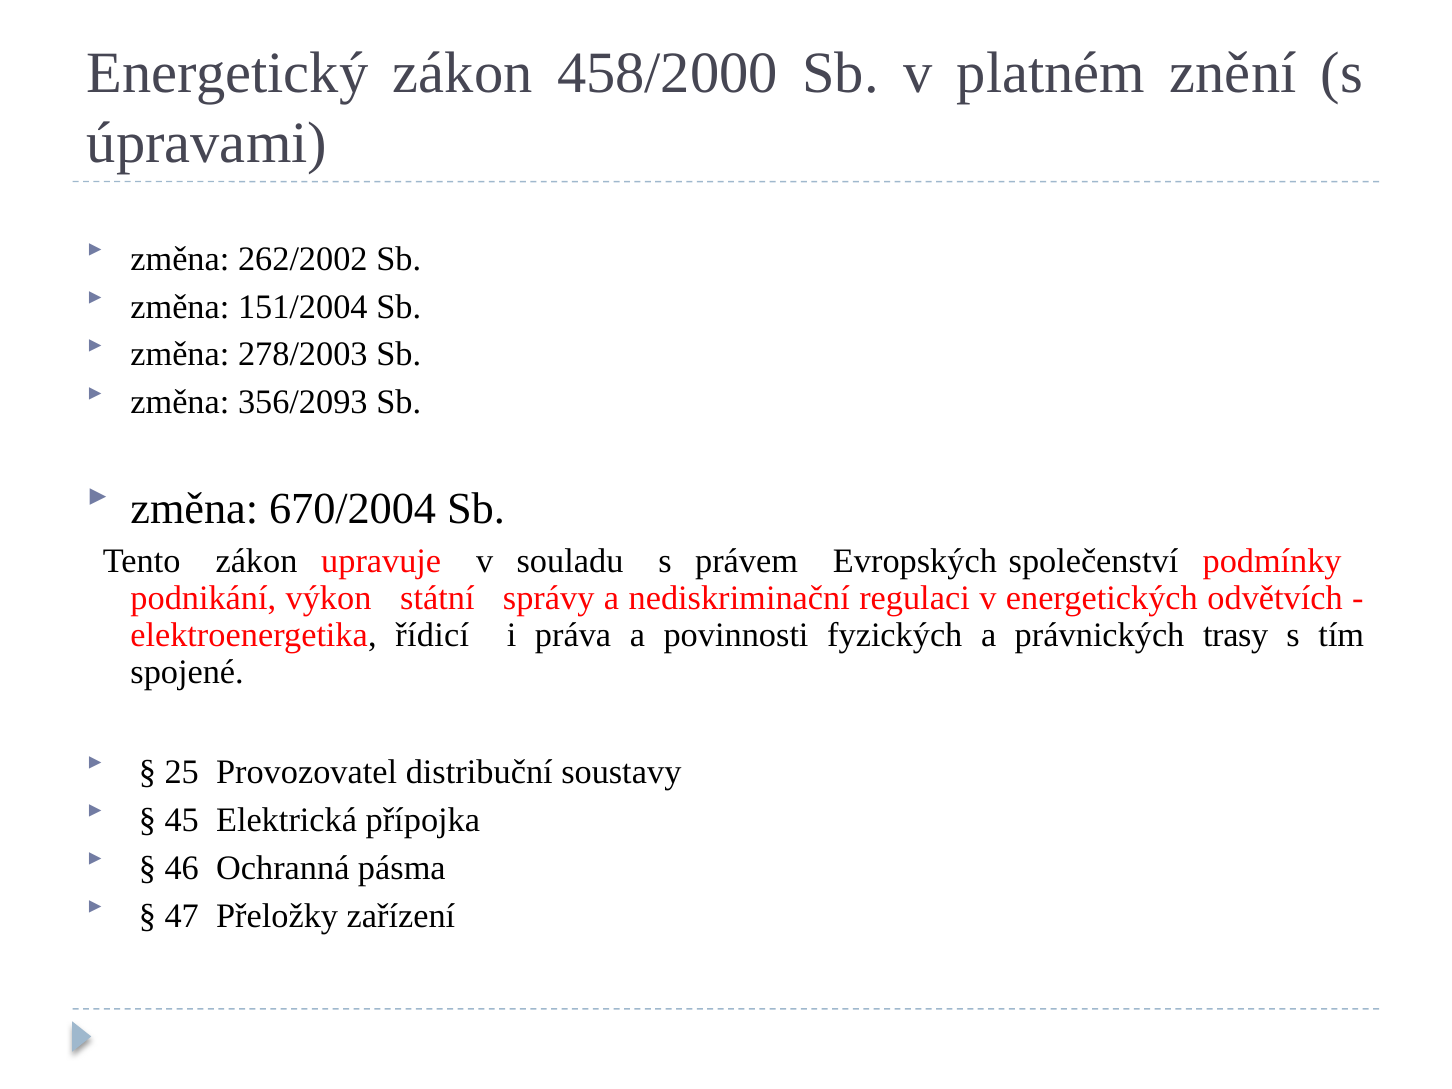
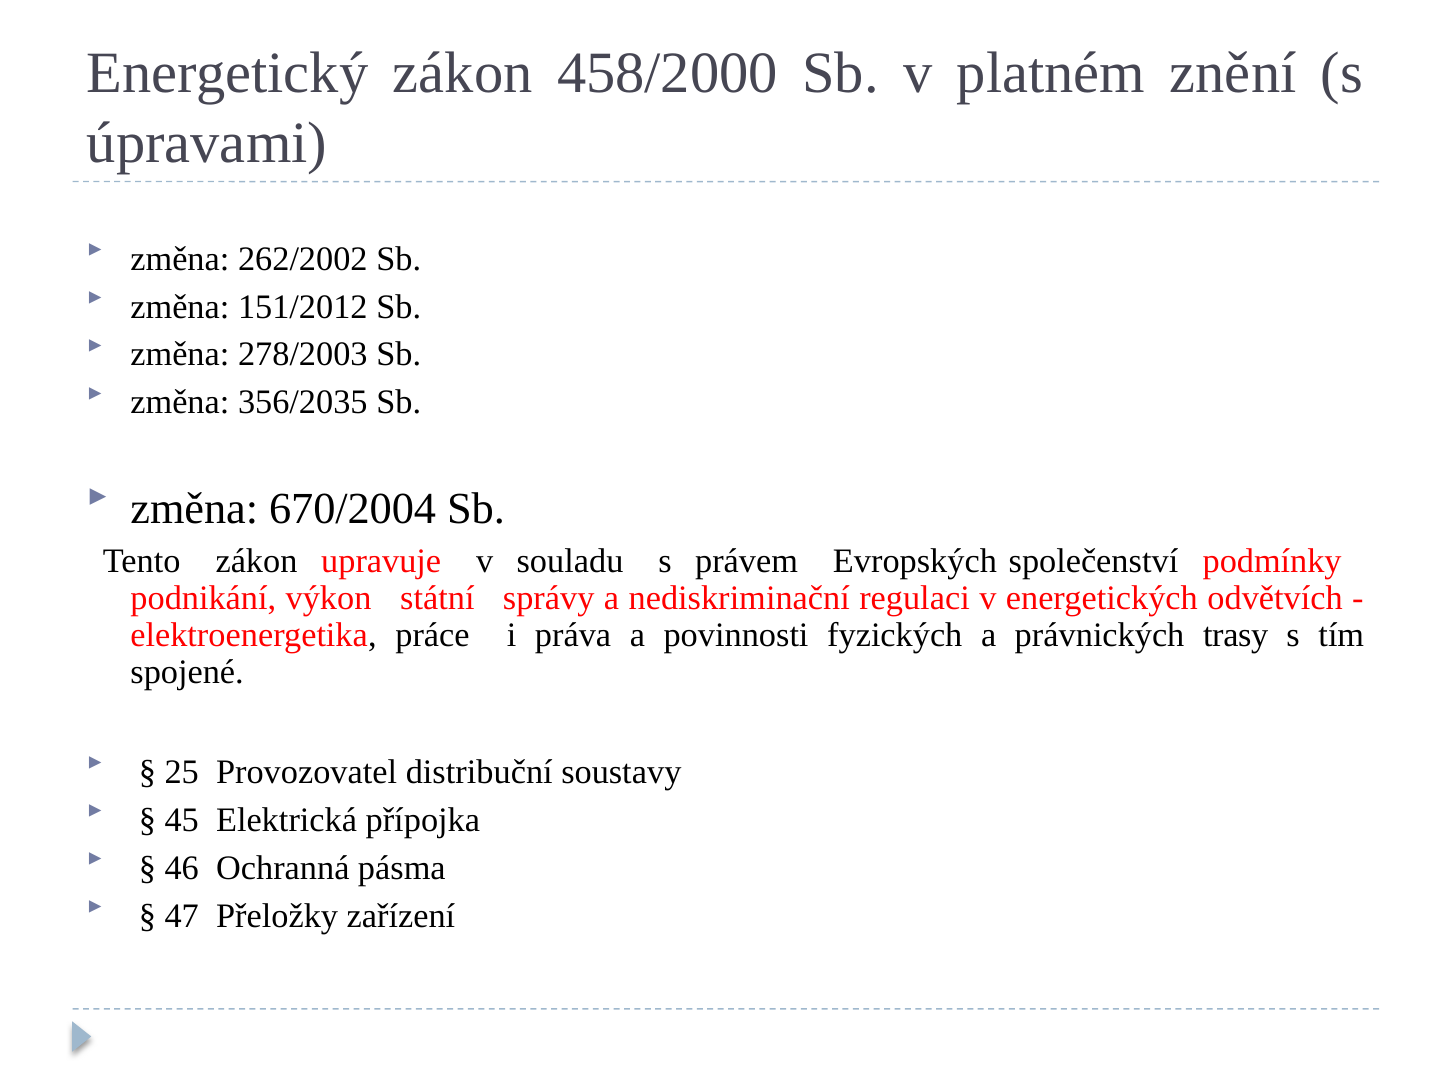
151/2004: 151/2004 -> 151/2012 (303, 307)
356/2093: 356/2093 -> 356/2035 (303, 403)
řídicí: řídicí -> práce (432, 635)
